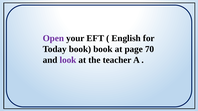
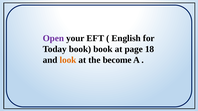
70: 70 -> 18 (150, 49)
look colour: purple -> orange (68, 60)
teacher: teacher -> become (117, 60)
